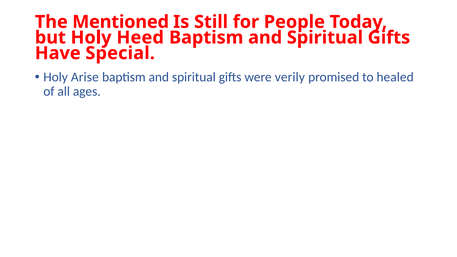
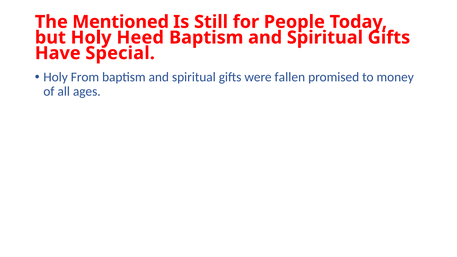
Arise: Arise -> From (85, 77)
verily: verily -> fallen (290, 77)
healed: healed -> money (395, 77)
